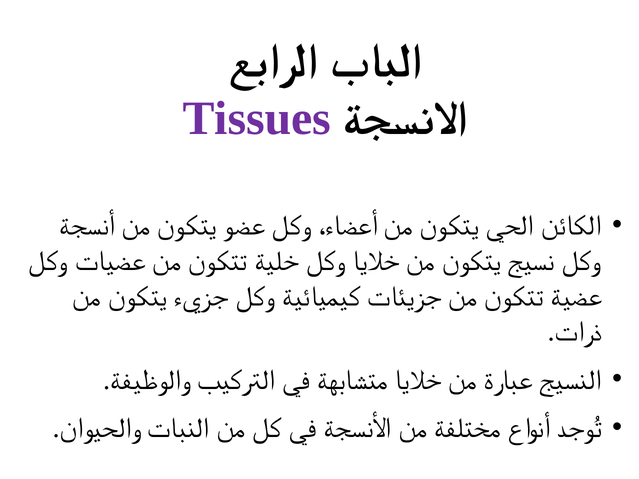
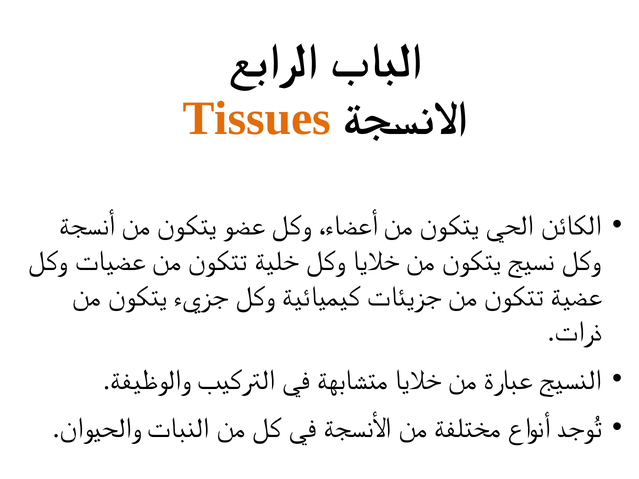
Tissues colour: purple -> orange (257, 118)
